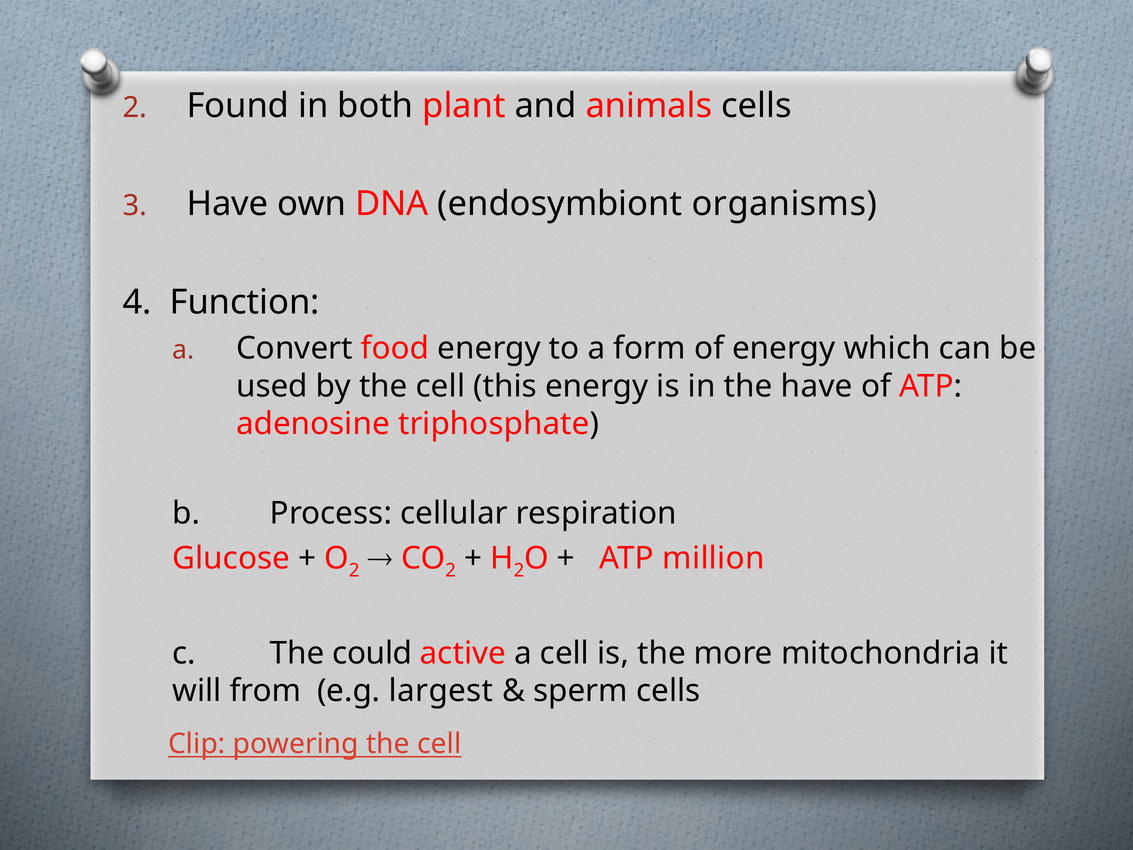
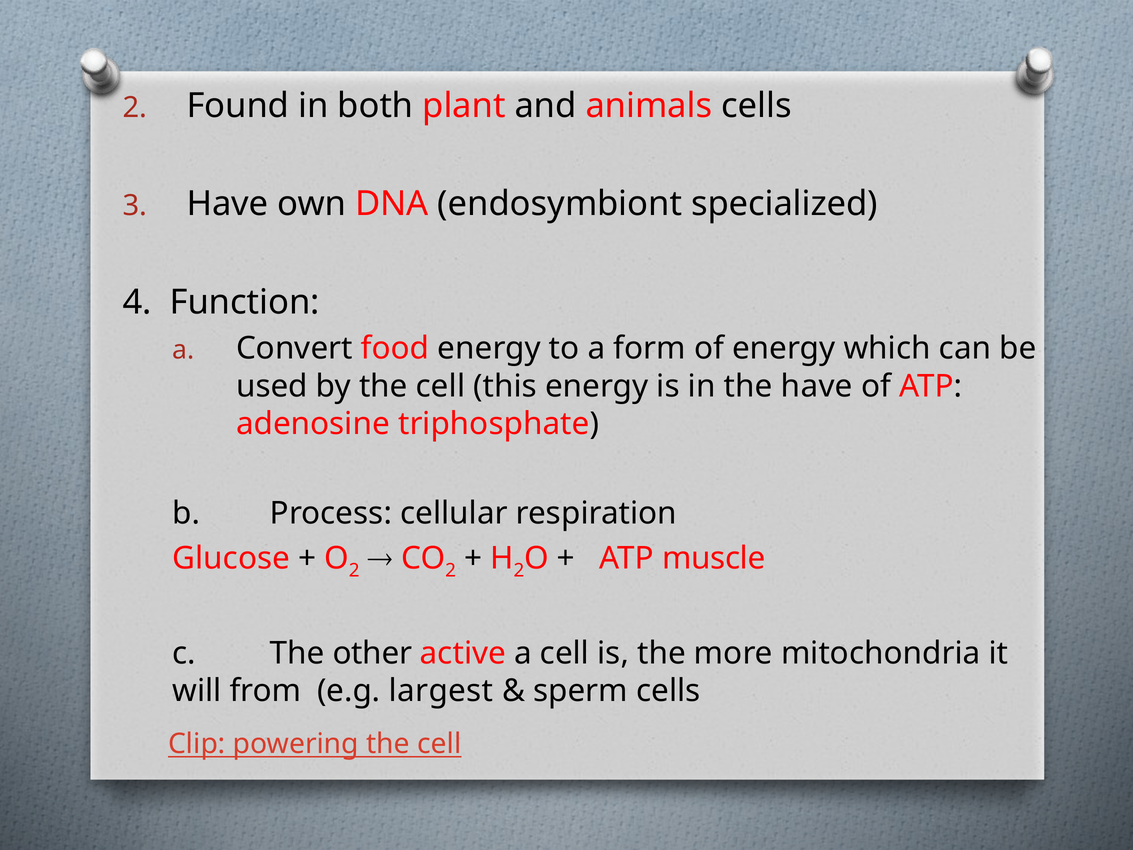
organisms: organisms -> specialized (784, 204)
million: million -> muscle (714, 558)
could: could -> other (372, 653)
